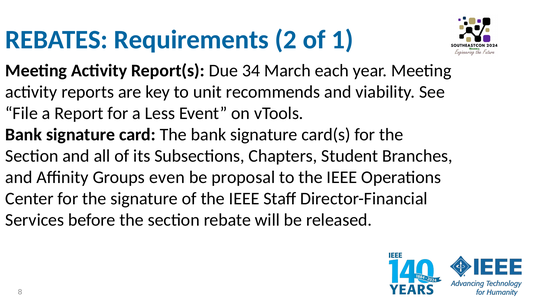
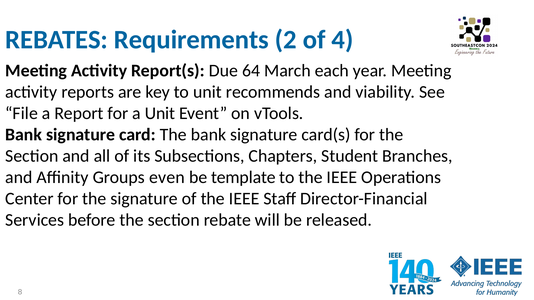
1: 1 -> 4 (342, 40)
34: 34 -> 64 (251, 71)
a Less: Less -> Unit (160, 113)
proposal: proposal -> template (243, 177)
